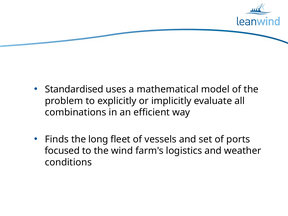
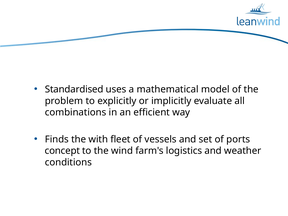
long: long -> with (98, 139)
focused: focused -> concept (62, 151)
